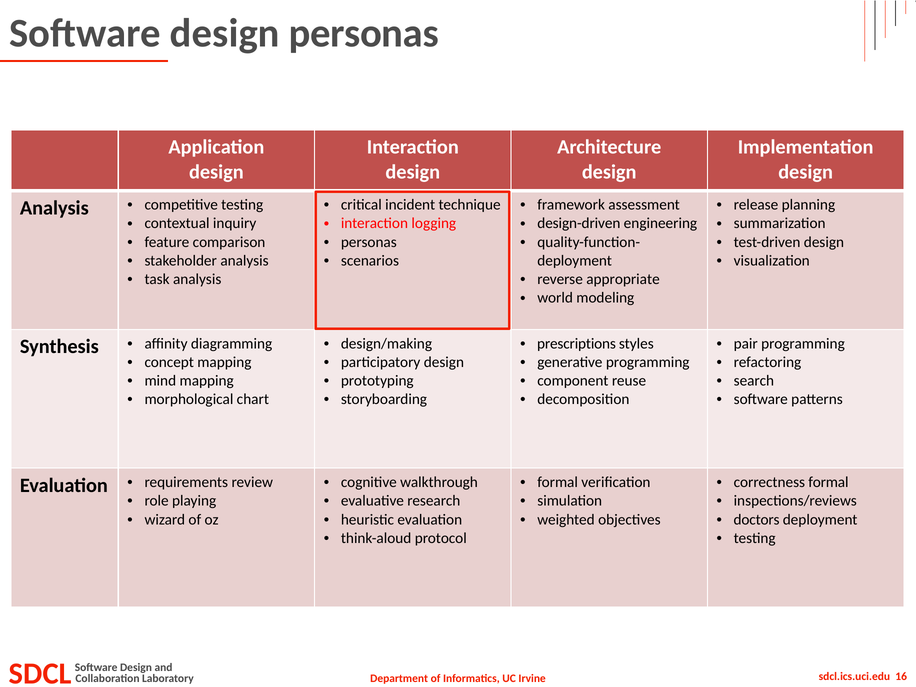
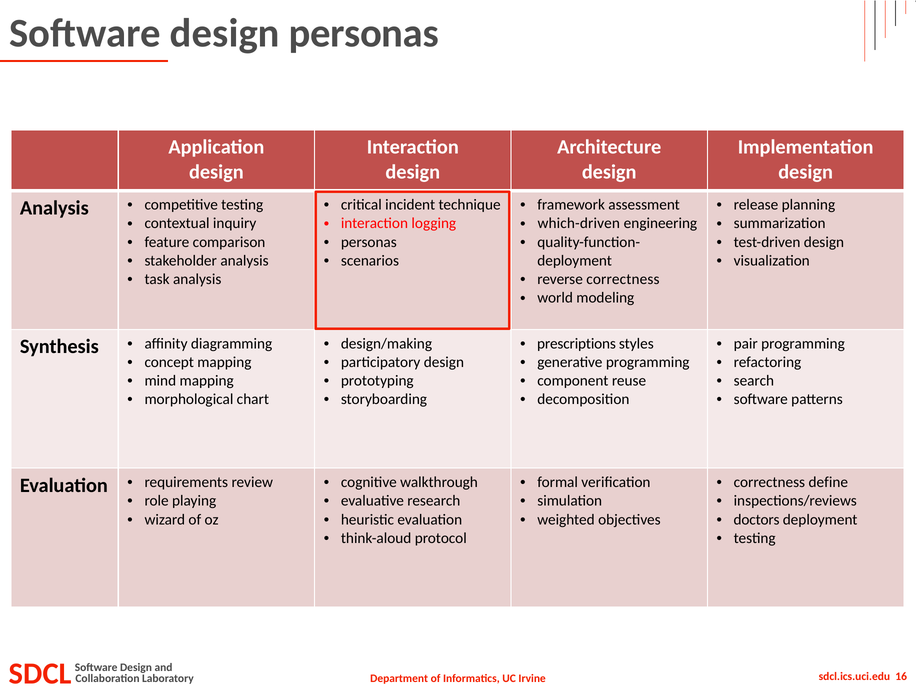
design-driven: design-driven -> which-driven (579, 223)
reverse appropriate: appropriate -> correctness (623, 279)
correctness formal: formal -> define (828, 482)
